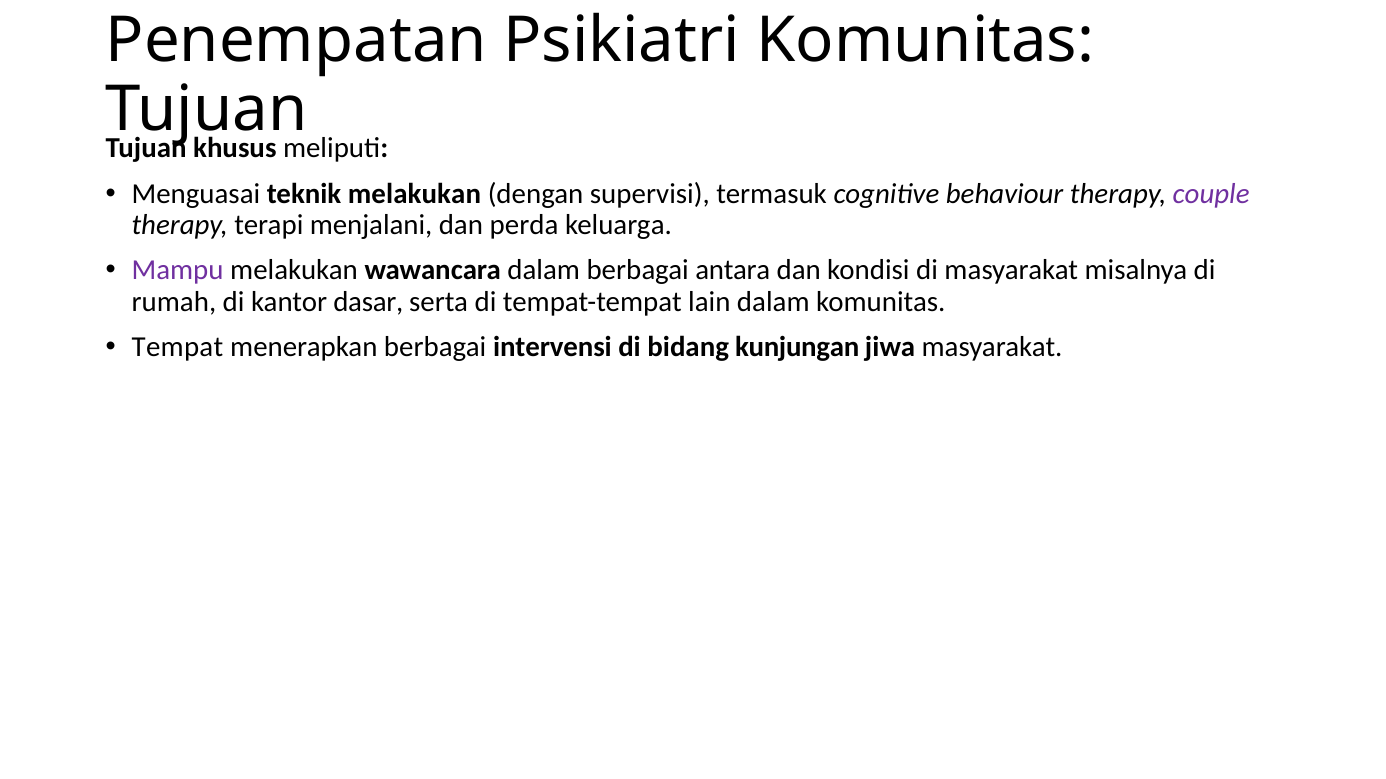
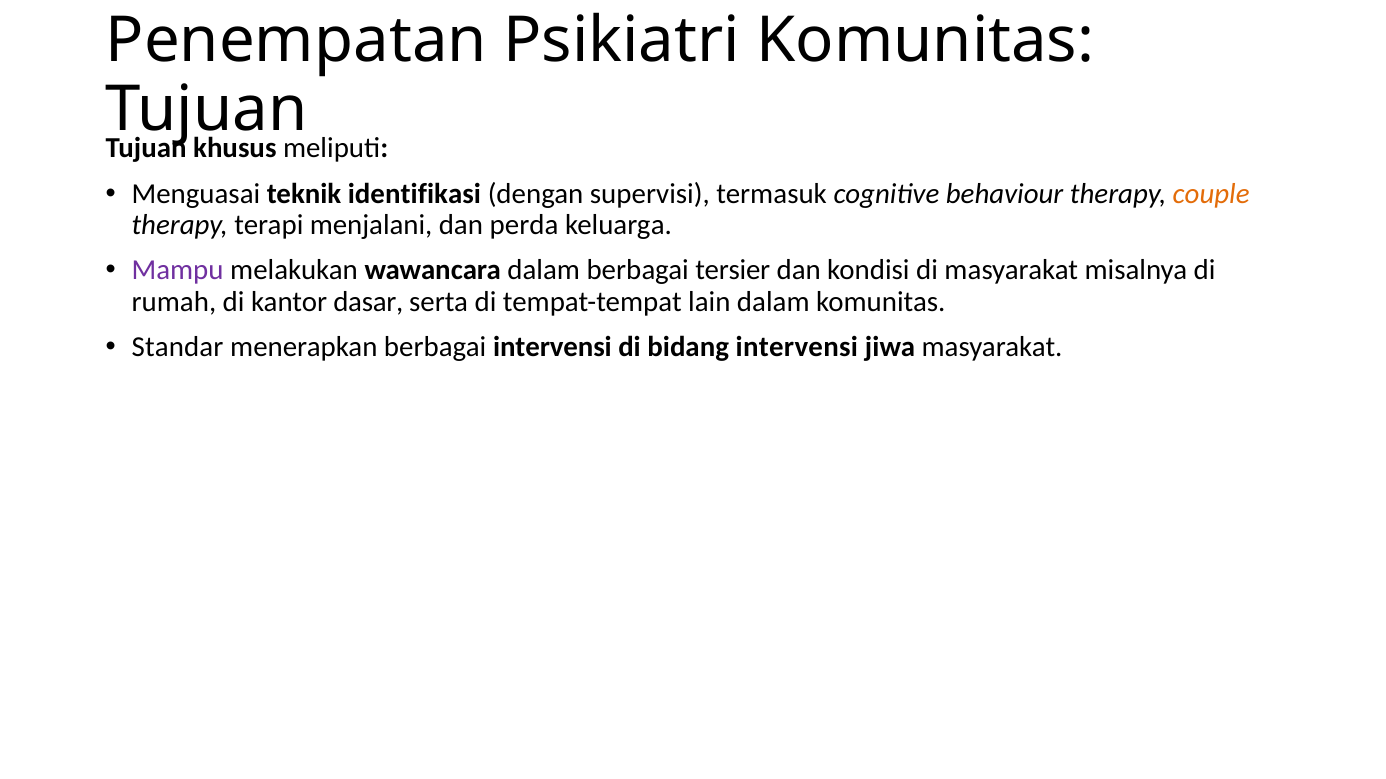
teknik melakukan: melakukan -> identifikasi (414, 194)
couple colour: purple -> orange (1211, 194)
antara: antara -> tersier (733, 271)
Tempat: Tempat -> Standar (178, 347)
bidang kunjungan: kunjungan -> intervensi (797, 347)
